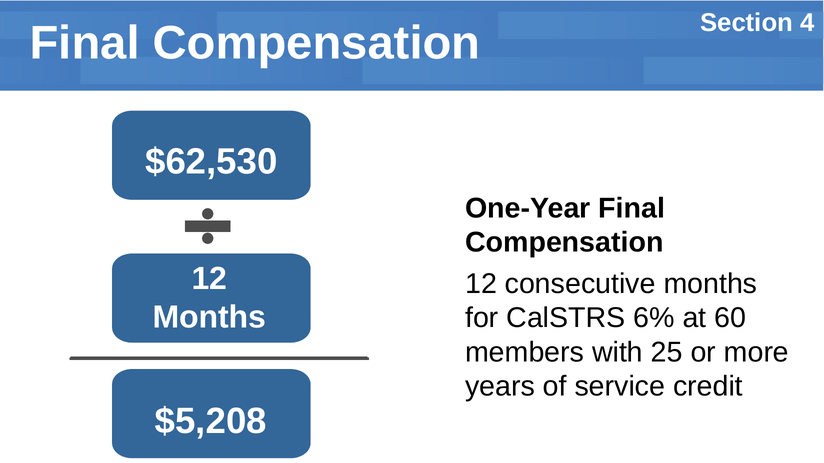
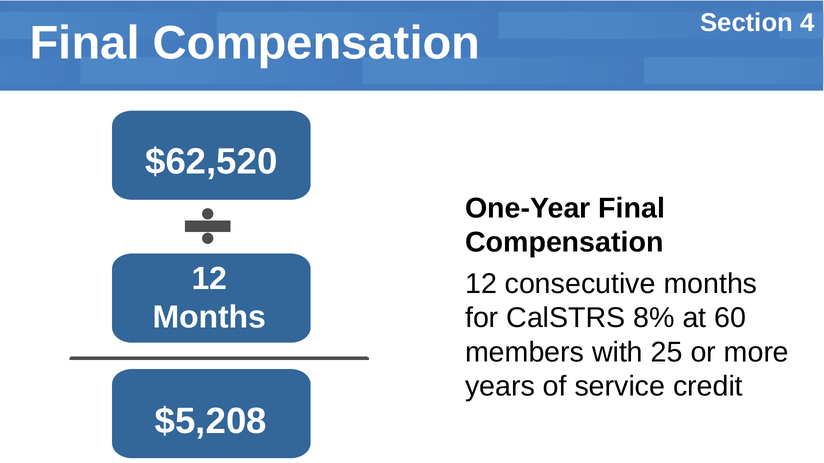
$62,530: $62,530 -> $62,520 (211, 162)
6%: 6% -> 8% (654, 318)
